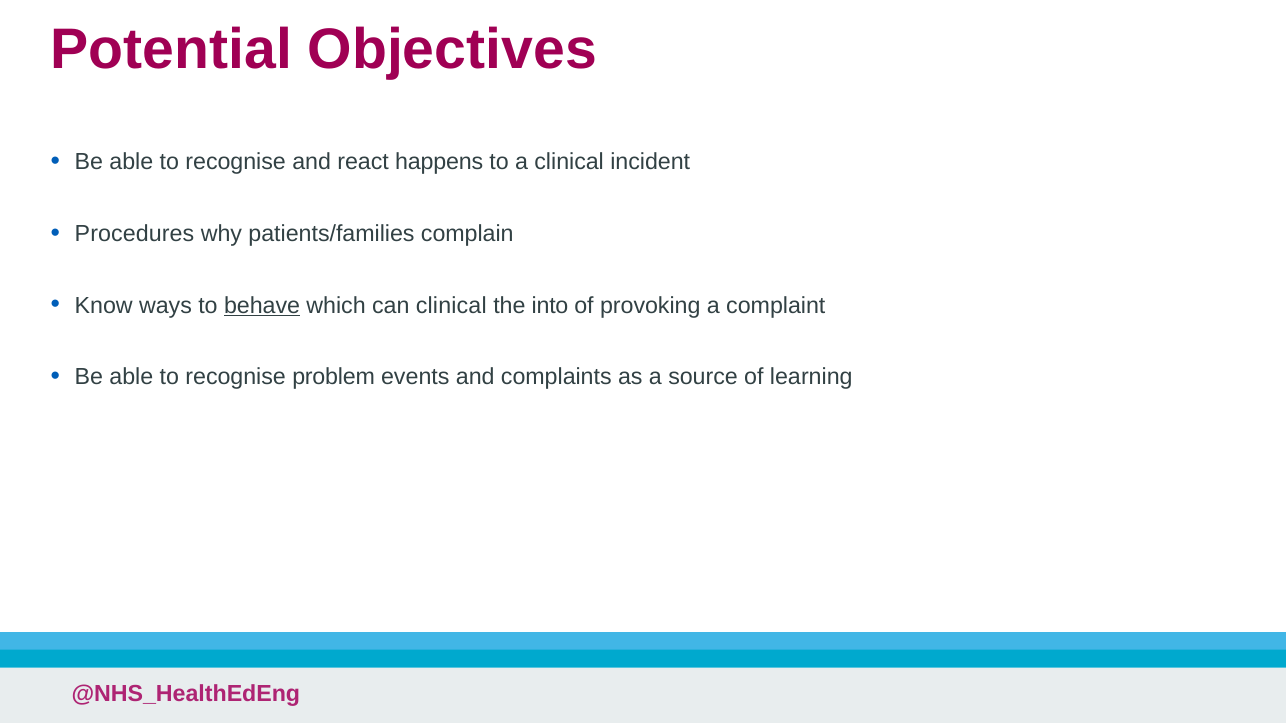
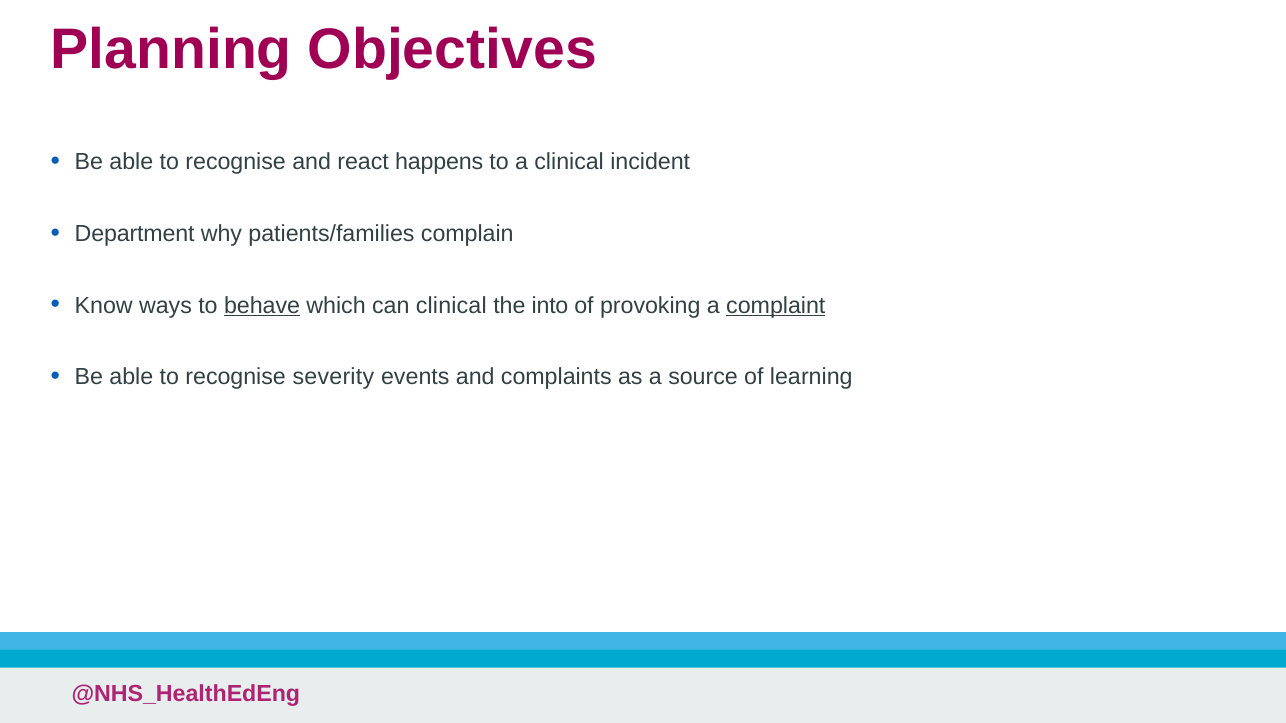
Potential: Potential -> Planning (171, 50)
Procedures: Procedures -> Department (135, 234)
complaint underline: none -> present (776, 306)
problem: problem -> severity (333, 378)
